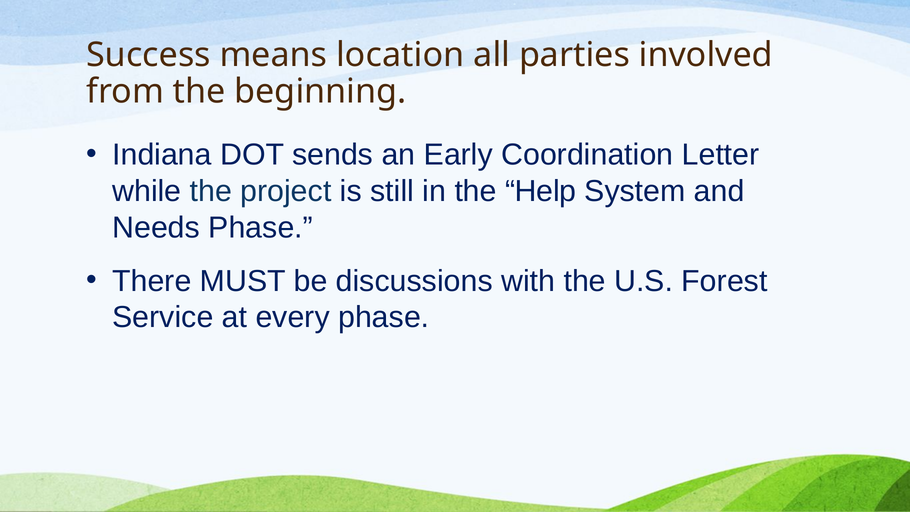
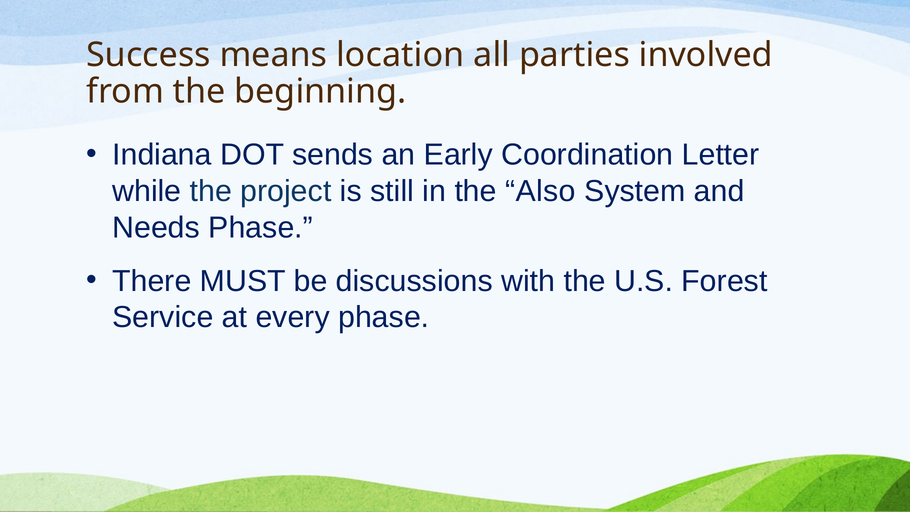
Help: Help -> Also (540, 191)
